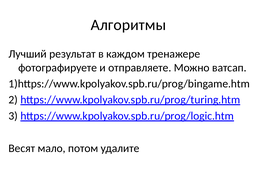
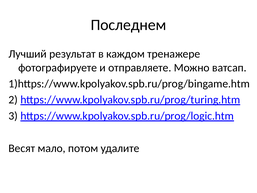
Алгоритмы: Алгоритмы -> Последнем (128, 25)
